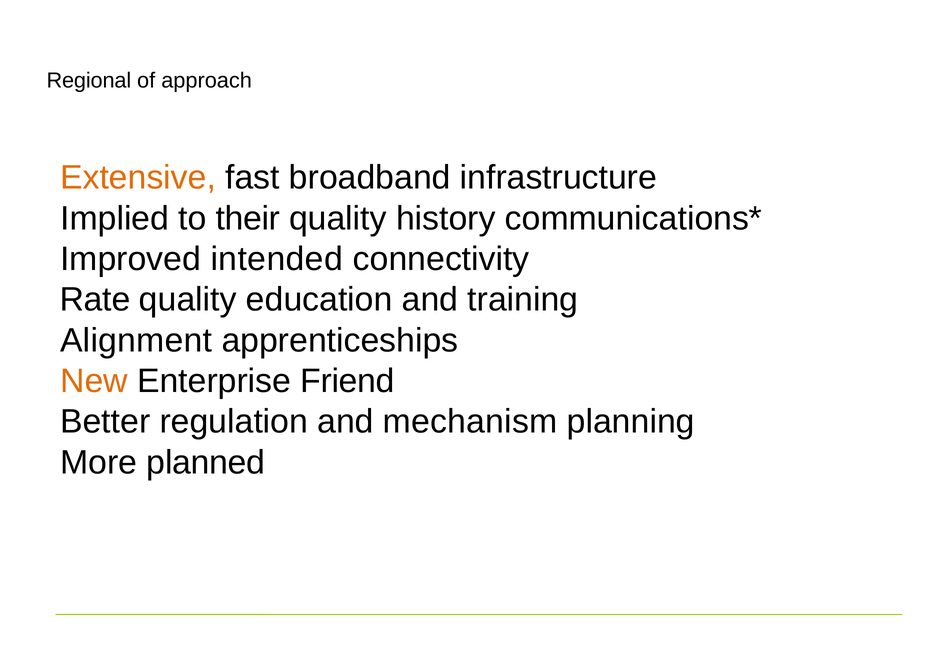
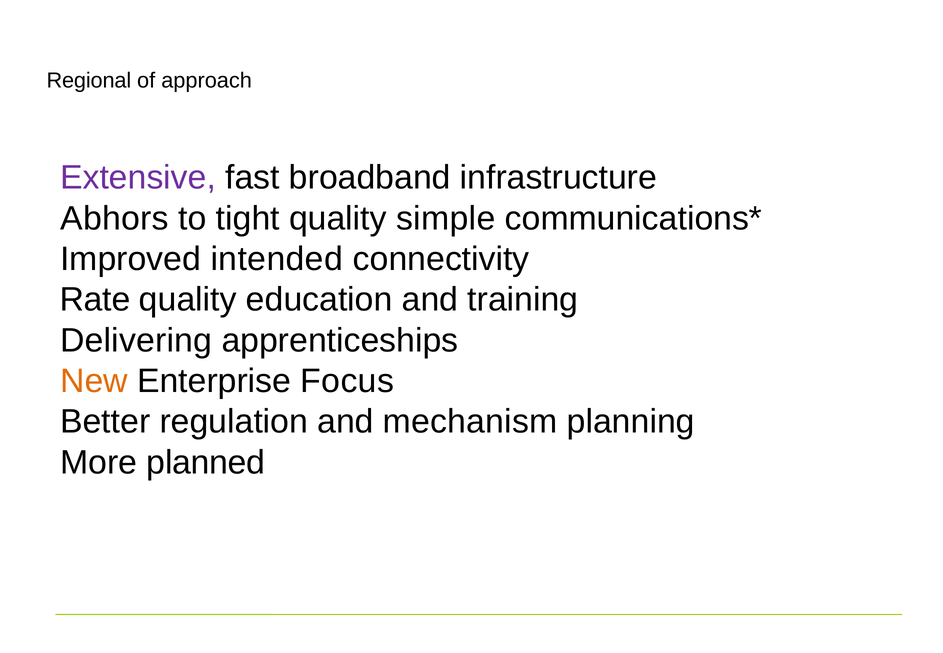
Extensive colour: orange -> purple (138, 178)
Implied: Implied -> Abhors (115, 218)
their: their -> tight (248, 218)
history: history -> simple (446, 218)
Alignment: Alignment -> Delivering (136, 340)
Friend: Friend -> Focus (347, 381)
